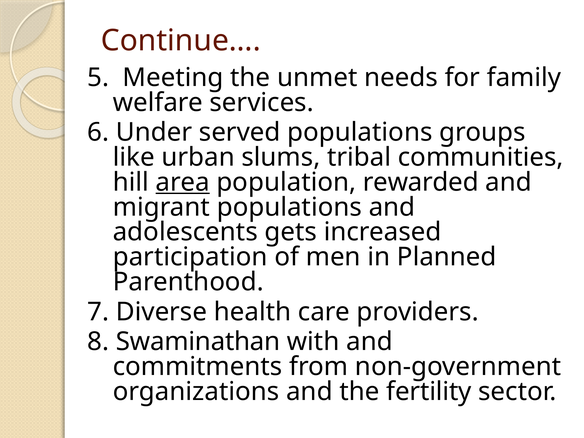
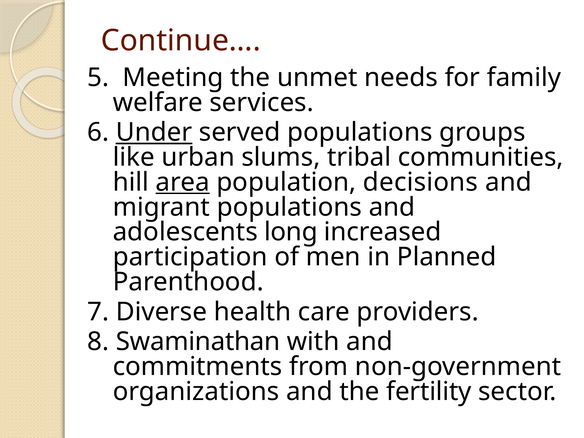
Under underline: none -> present (154, 132)
rewarded: rewarded -> decisions (420, 182)
gets: gets -> long (291, 232)
